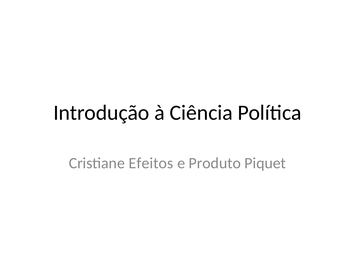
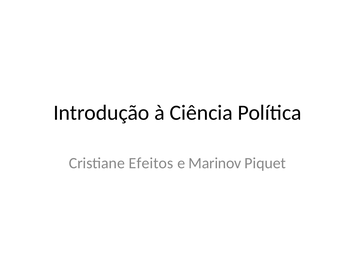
Produto: Produto -> Marinov (215, 163)
